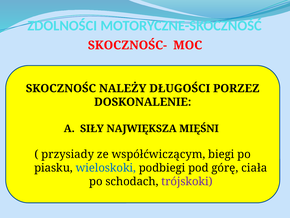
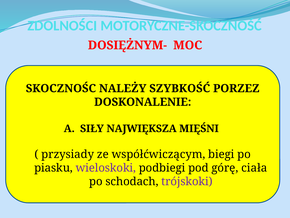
SKOCZNOŚC-: SKOCZNOŚC- -> DOSIĘŻNYM- (127, 45)
DŁUGOŚCI: DŁUGOŚCI -> SZYBKOŚĆ (180, 88)
wieloskoki colour: blue -> purple (106, 168)
